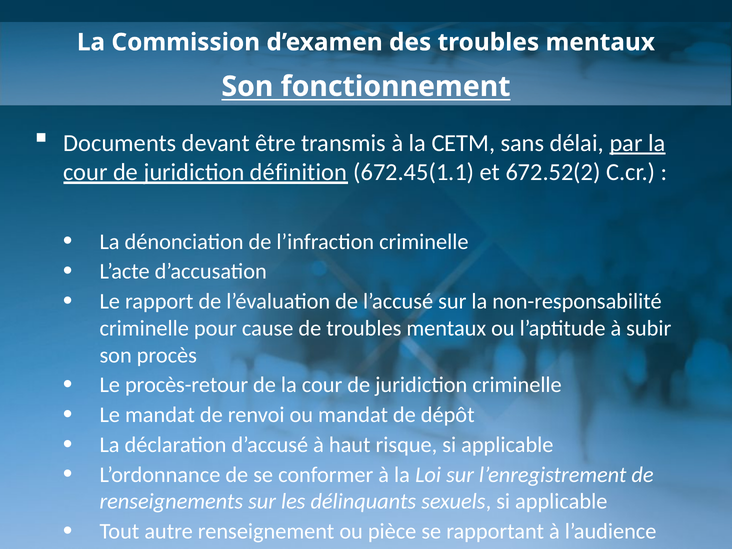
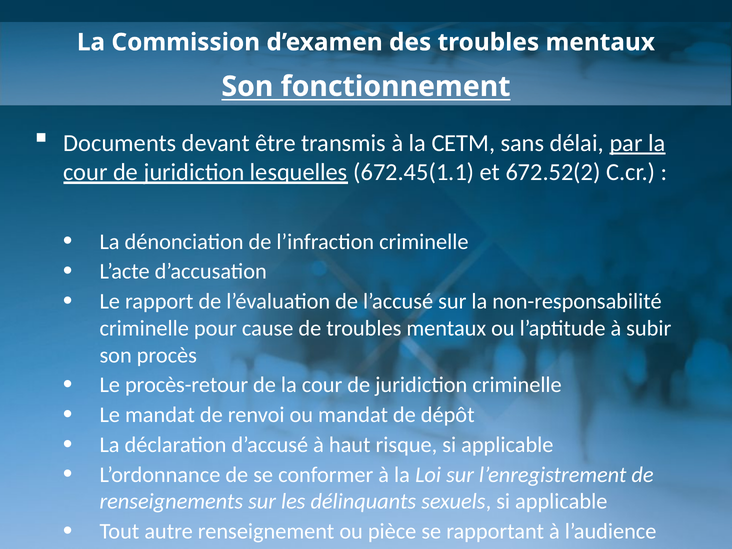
définition: définition -> lesquelles (299, 172)
